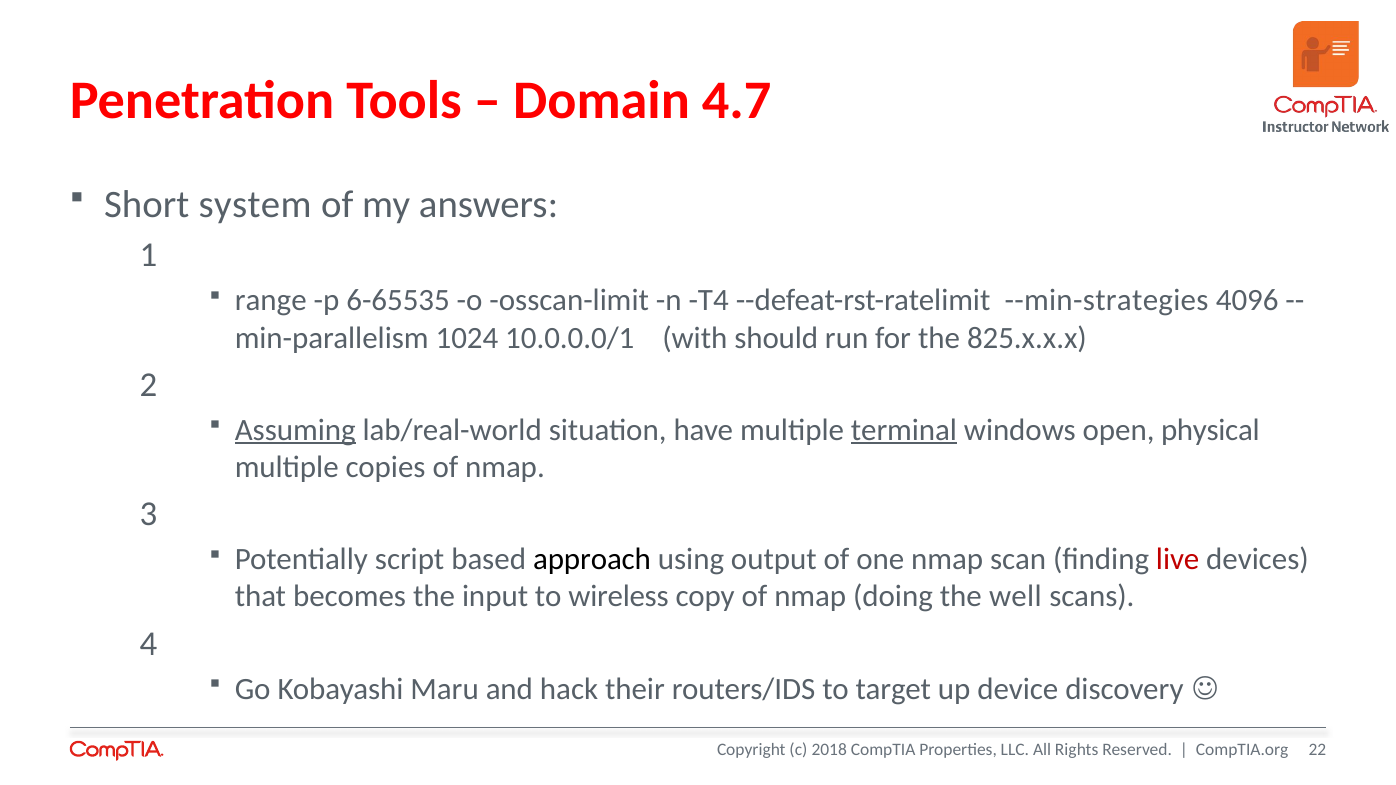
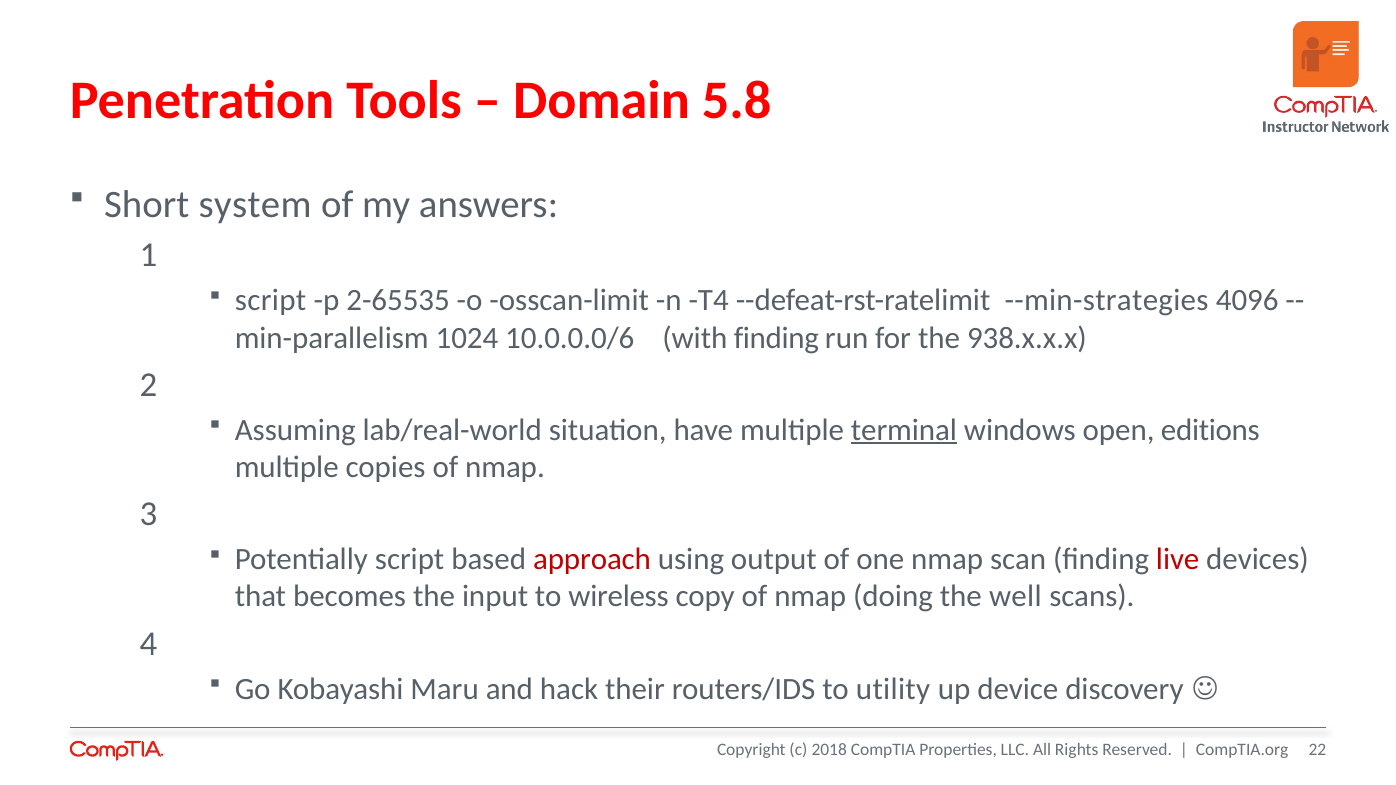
4.7: 4.7 -> 5.8 (737, 101)
range: range -> script (271, 301)
6-65535: 6-65535 -> 2-65535 (398, 301)
10.0.0.0/1: 10.0.0.0/1 -> 10.0.0.0/6 (570, 338)
with should: should -> finding (776, 338)
825.x.x.x: 825.x.x.x -> 938.x.x.x (1027, 338)
Assuming underline: present -> none (295, 430)
physical: physical -> editions (1210, 430)
approach colour: black -> red (592, 560)
target: target -> utility (893, 689)
